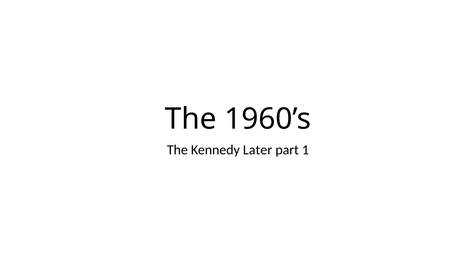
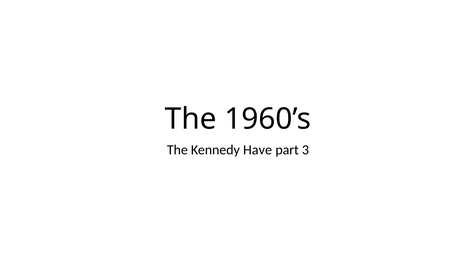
Later: Later -> Have (258, 150)
1: 1 -> 3 (305, 150)
